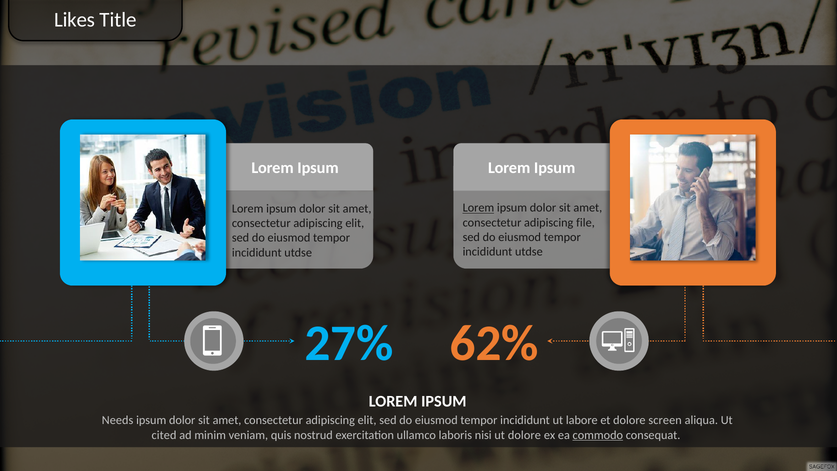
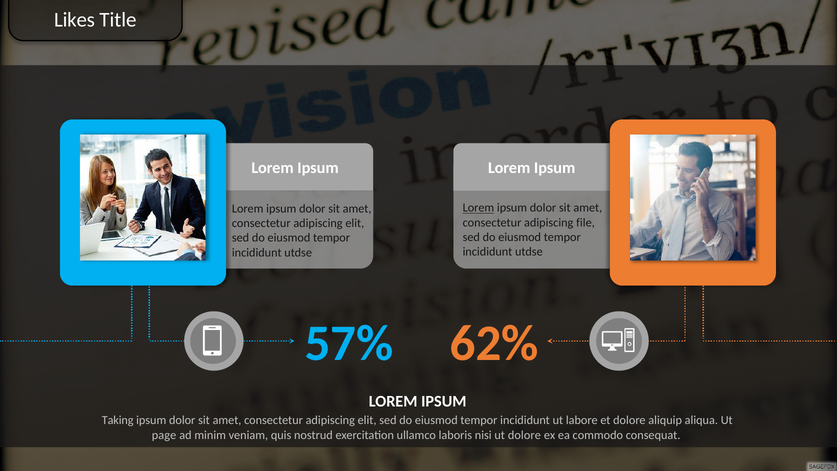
27%: 27% -> 57% (349, 343)
Needs: Needs -> Taking (118, 420)
screen: screen -> aliquip (665, 420)
cited: cited -> page (164, 435)
commodo underline: present -> none (598, 435)
